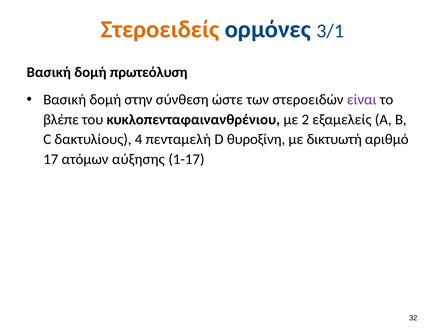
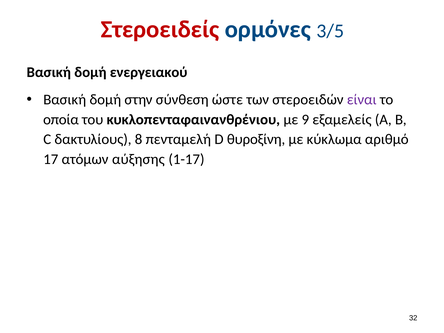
Στεροειδείς colour: orange -> red (160, 29)
3/1: 3/1 -> 3/5 (330, 31)
πρωτεόλυση: πρωτεόλυση -> ενεργειακού (149, 72)
βλέπε: βλέπε -> οποία (61, 120)
2: 2 -> 9 (305, 120)
4: 4 -> 8 (139, 139)
δικτυωτή: δικτυωτή -> κύκλωμα (334, 139)
